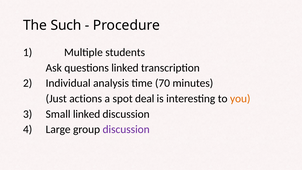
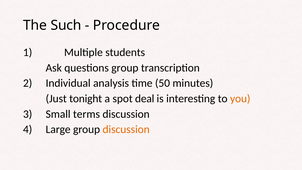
questions linked: linked -> group (125, 68)
70: 70 -> 50 (163, 83)
actions: actions -> tonight (86, 99)
Small linked: linked -> terms (87, 114)
discussion colour: purple -> orange (126, 129)
